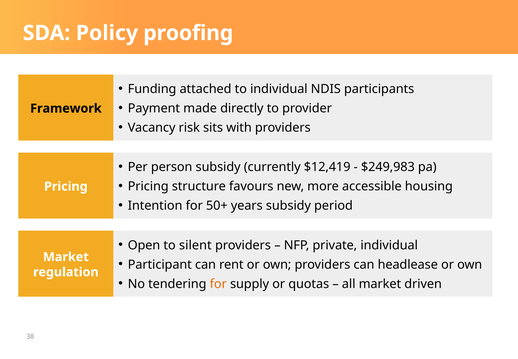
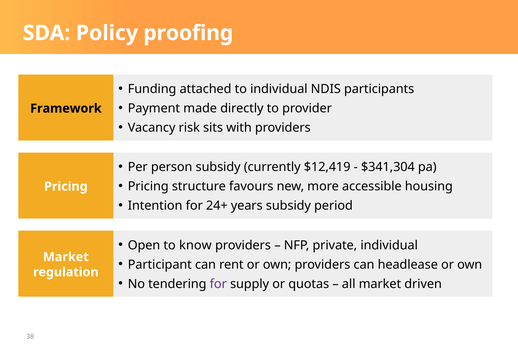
$249,983: $249,983 -> $341,304 (388, 167)
50+: 50+ -> 24+ (217, 206)
silent: silent -> know (195, 245)
for colour: orange -> purple (218, 284)
